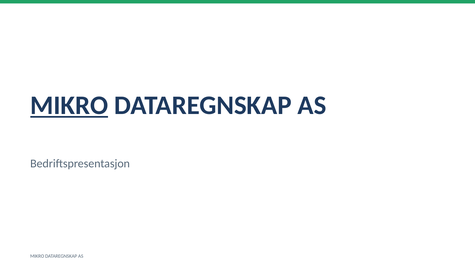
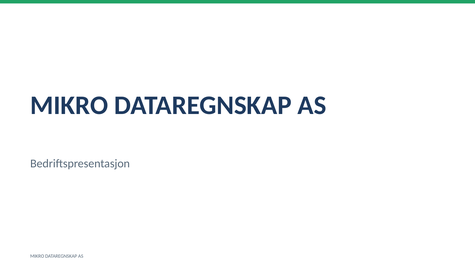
MIKRO underline: present -> none (69, 105)
